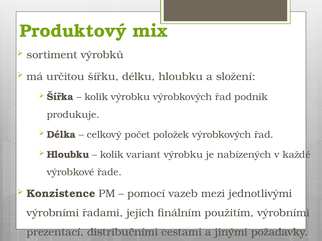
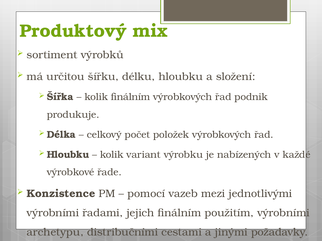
kolik výrobku: výrobku -> finálním (131, 97)
prezentací: prezentací -> archetypu (55, 233)
